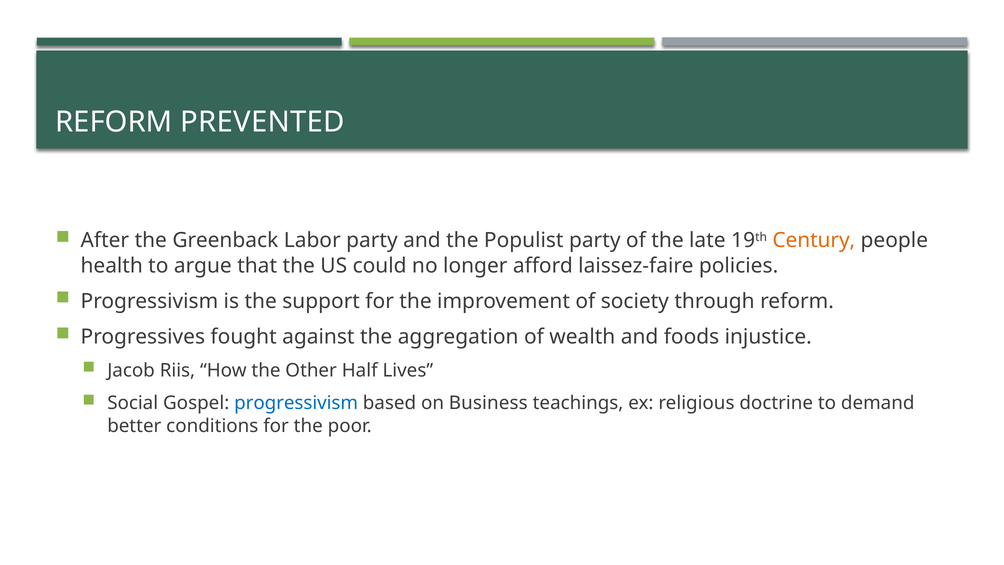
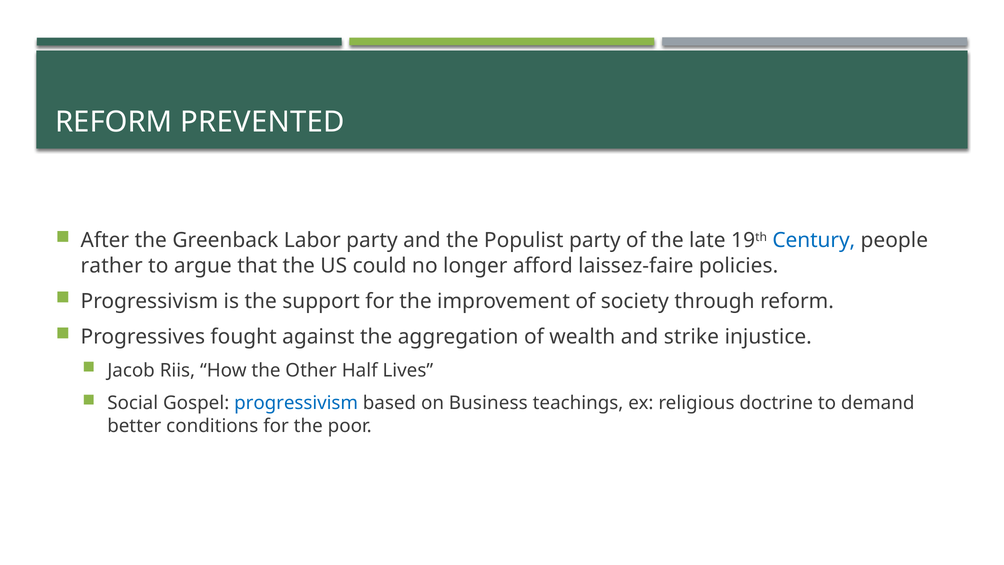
Century colour: orange -> blue (814, 240)
health: health -> rather (112, 266)
foods: foods -> strike (691, 337)
